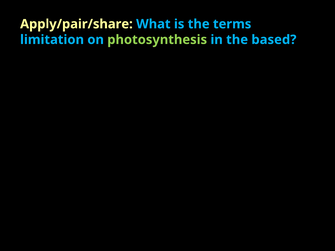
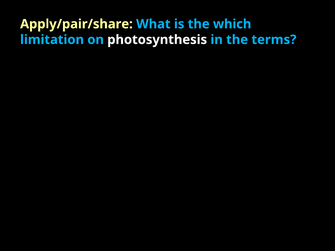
terms: terms -> which (232, 24)
photosynthesis colour: light green -> white (157, 40)
based: based -> terms (274, 40)
